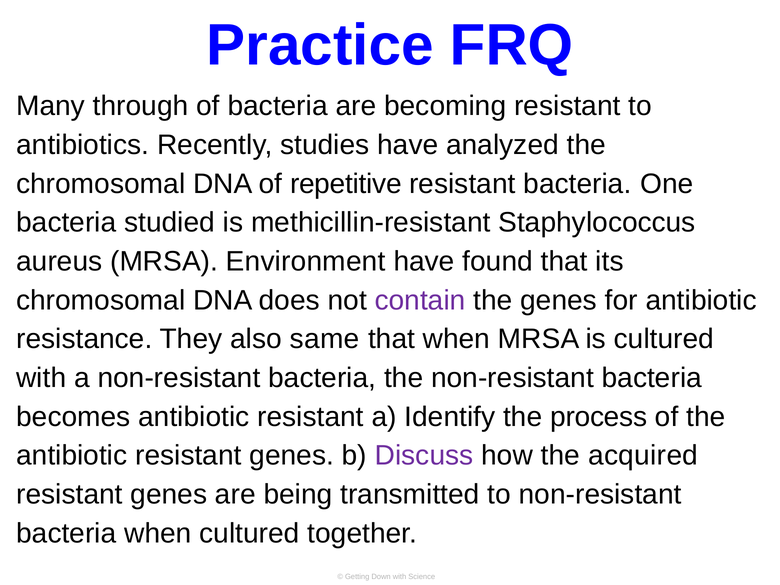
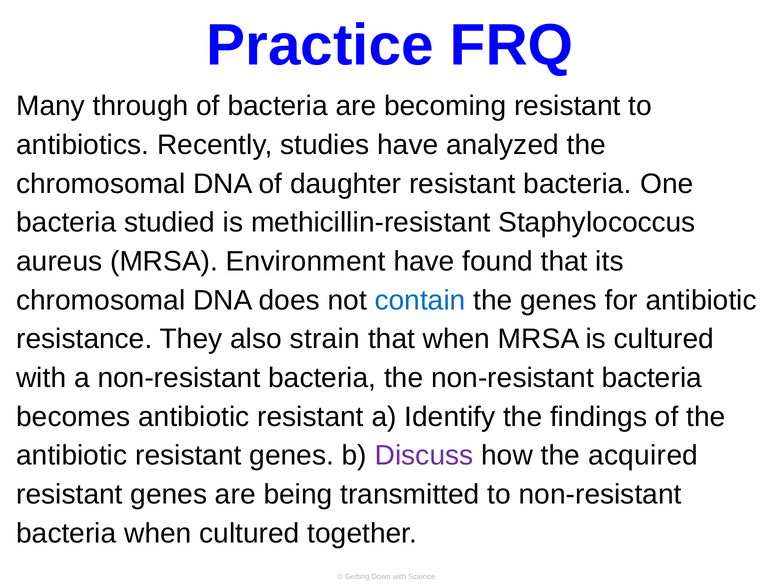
repetitive: repetitive -> daughter (346, 184)
contain colour: purple -> blue (420, 300)
same: same -> strain (325, 339)
process: process -> findings (599, 417)
